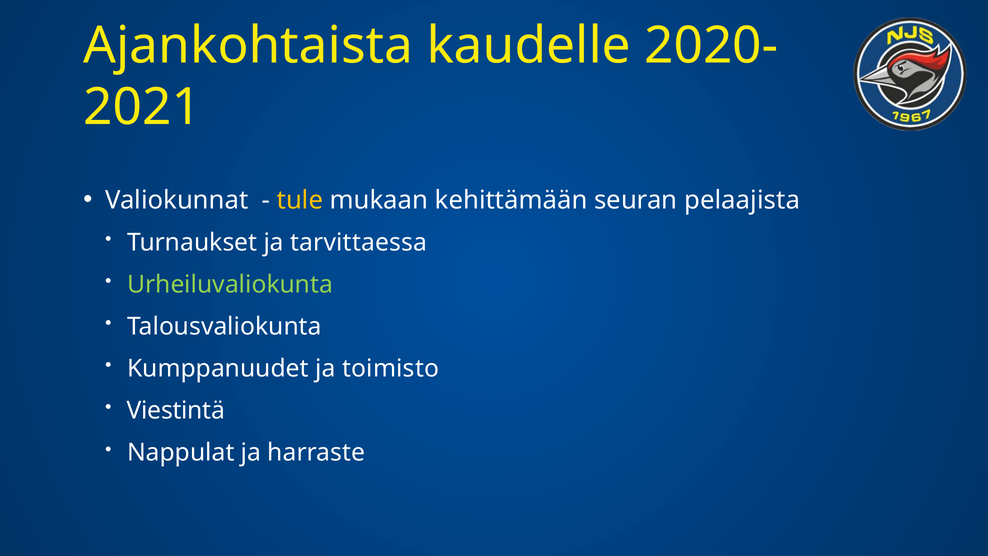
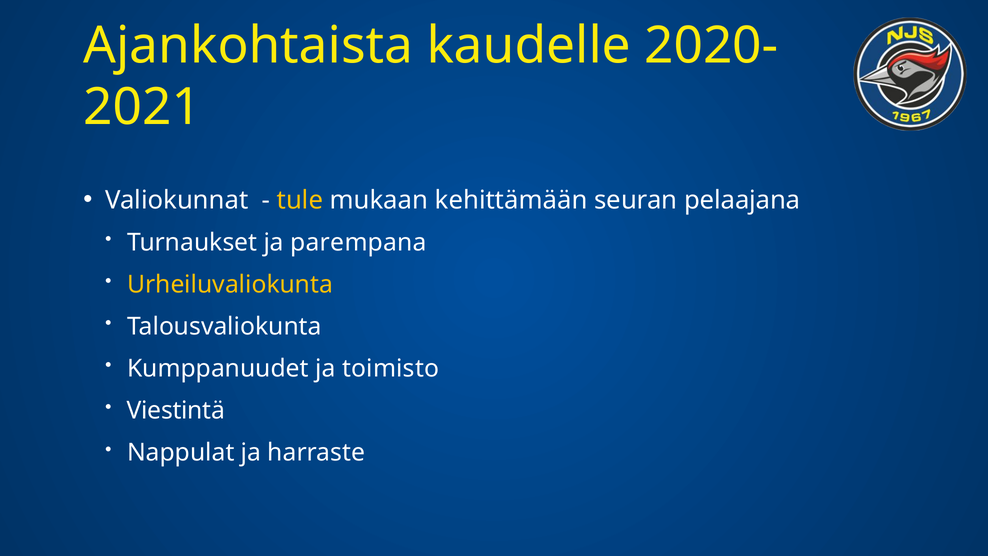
pelaajista: pelaajista -> pelaajana (742, 200)
tarvittaessa: tarvittaessa -> parempana (359, 243)
Urheiluvaliokunta colour: light green -> yellow (230, 285)
